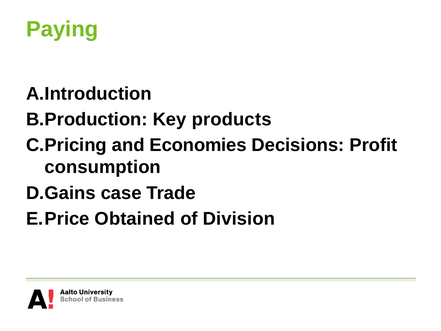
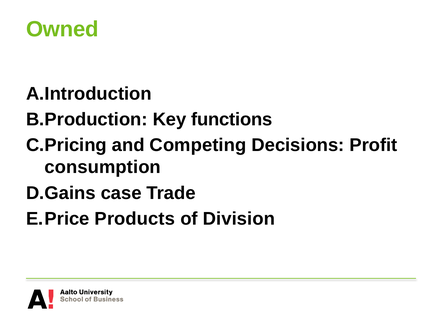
Paying: Paying -> Owned (62, 29)
products: products -> functions (232, 119)
Economies: Economies -> Competing (198, 145)
Obtained: Obtained -> Products (135, 219)
